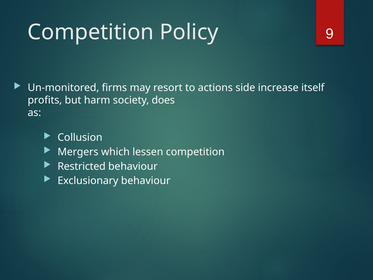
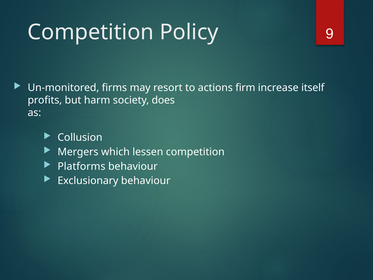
side: side -> firm (245, 88)
Restricted: Restricted -> Platforms (81, 166)
